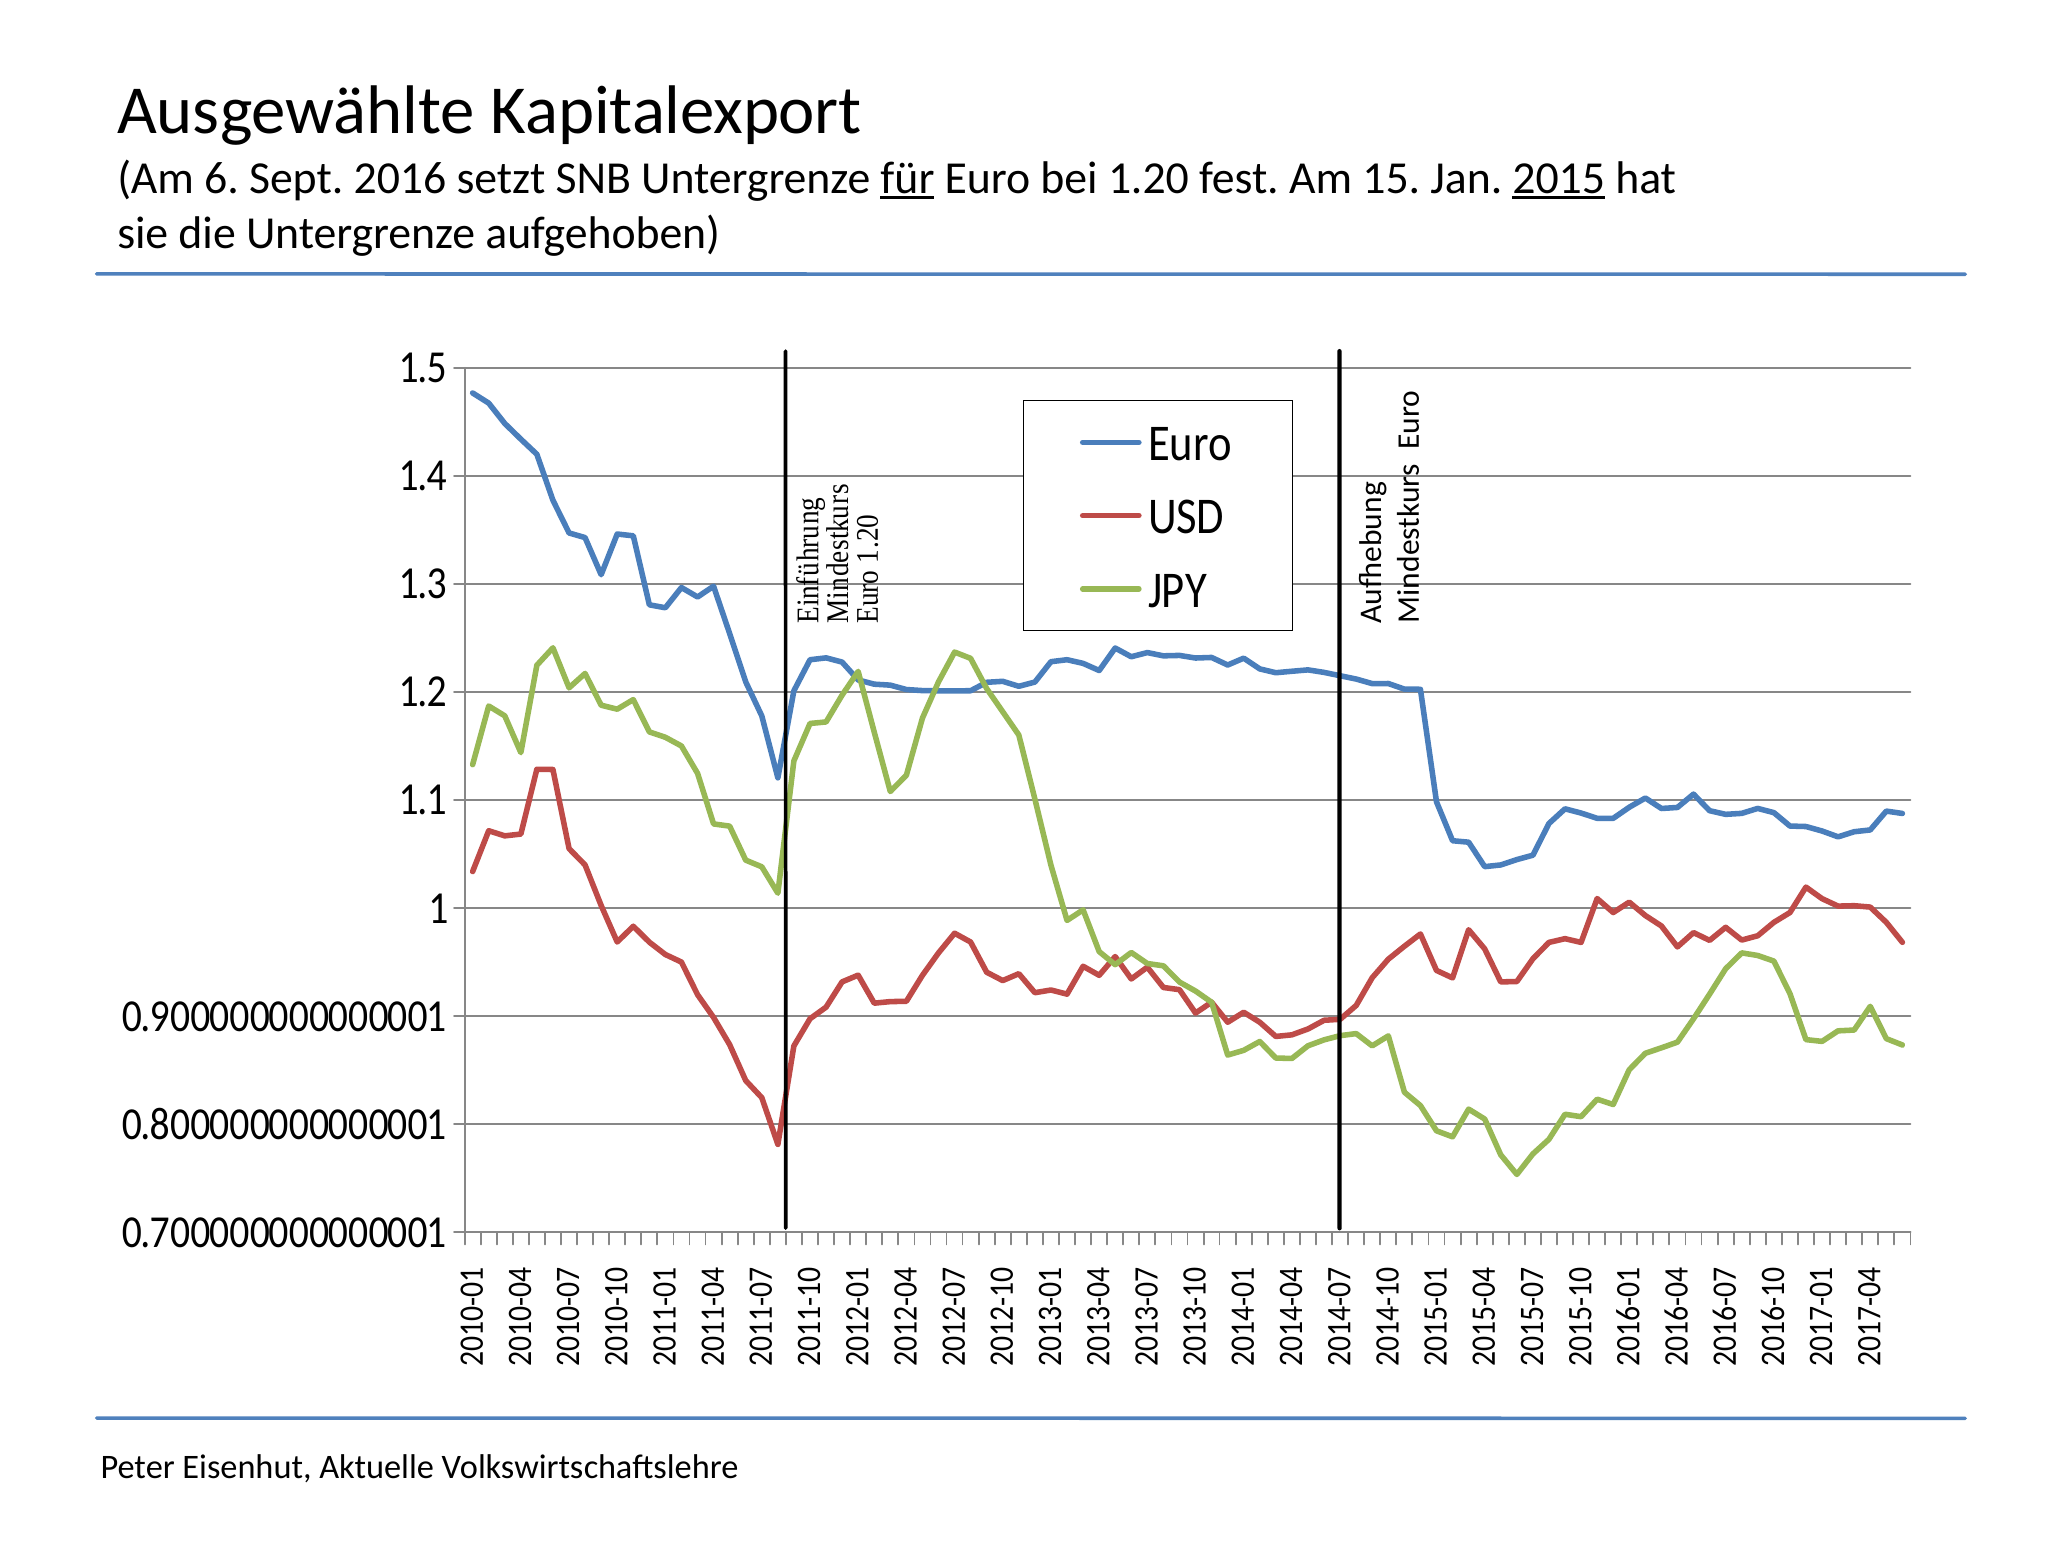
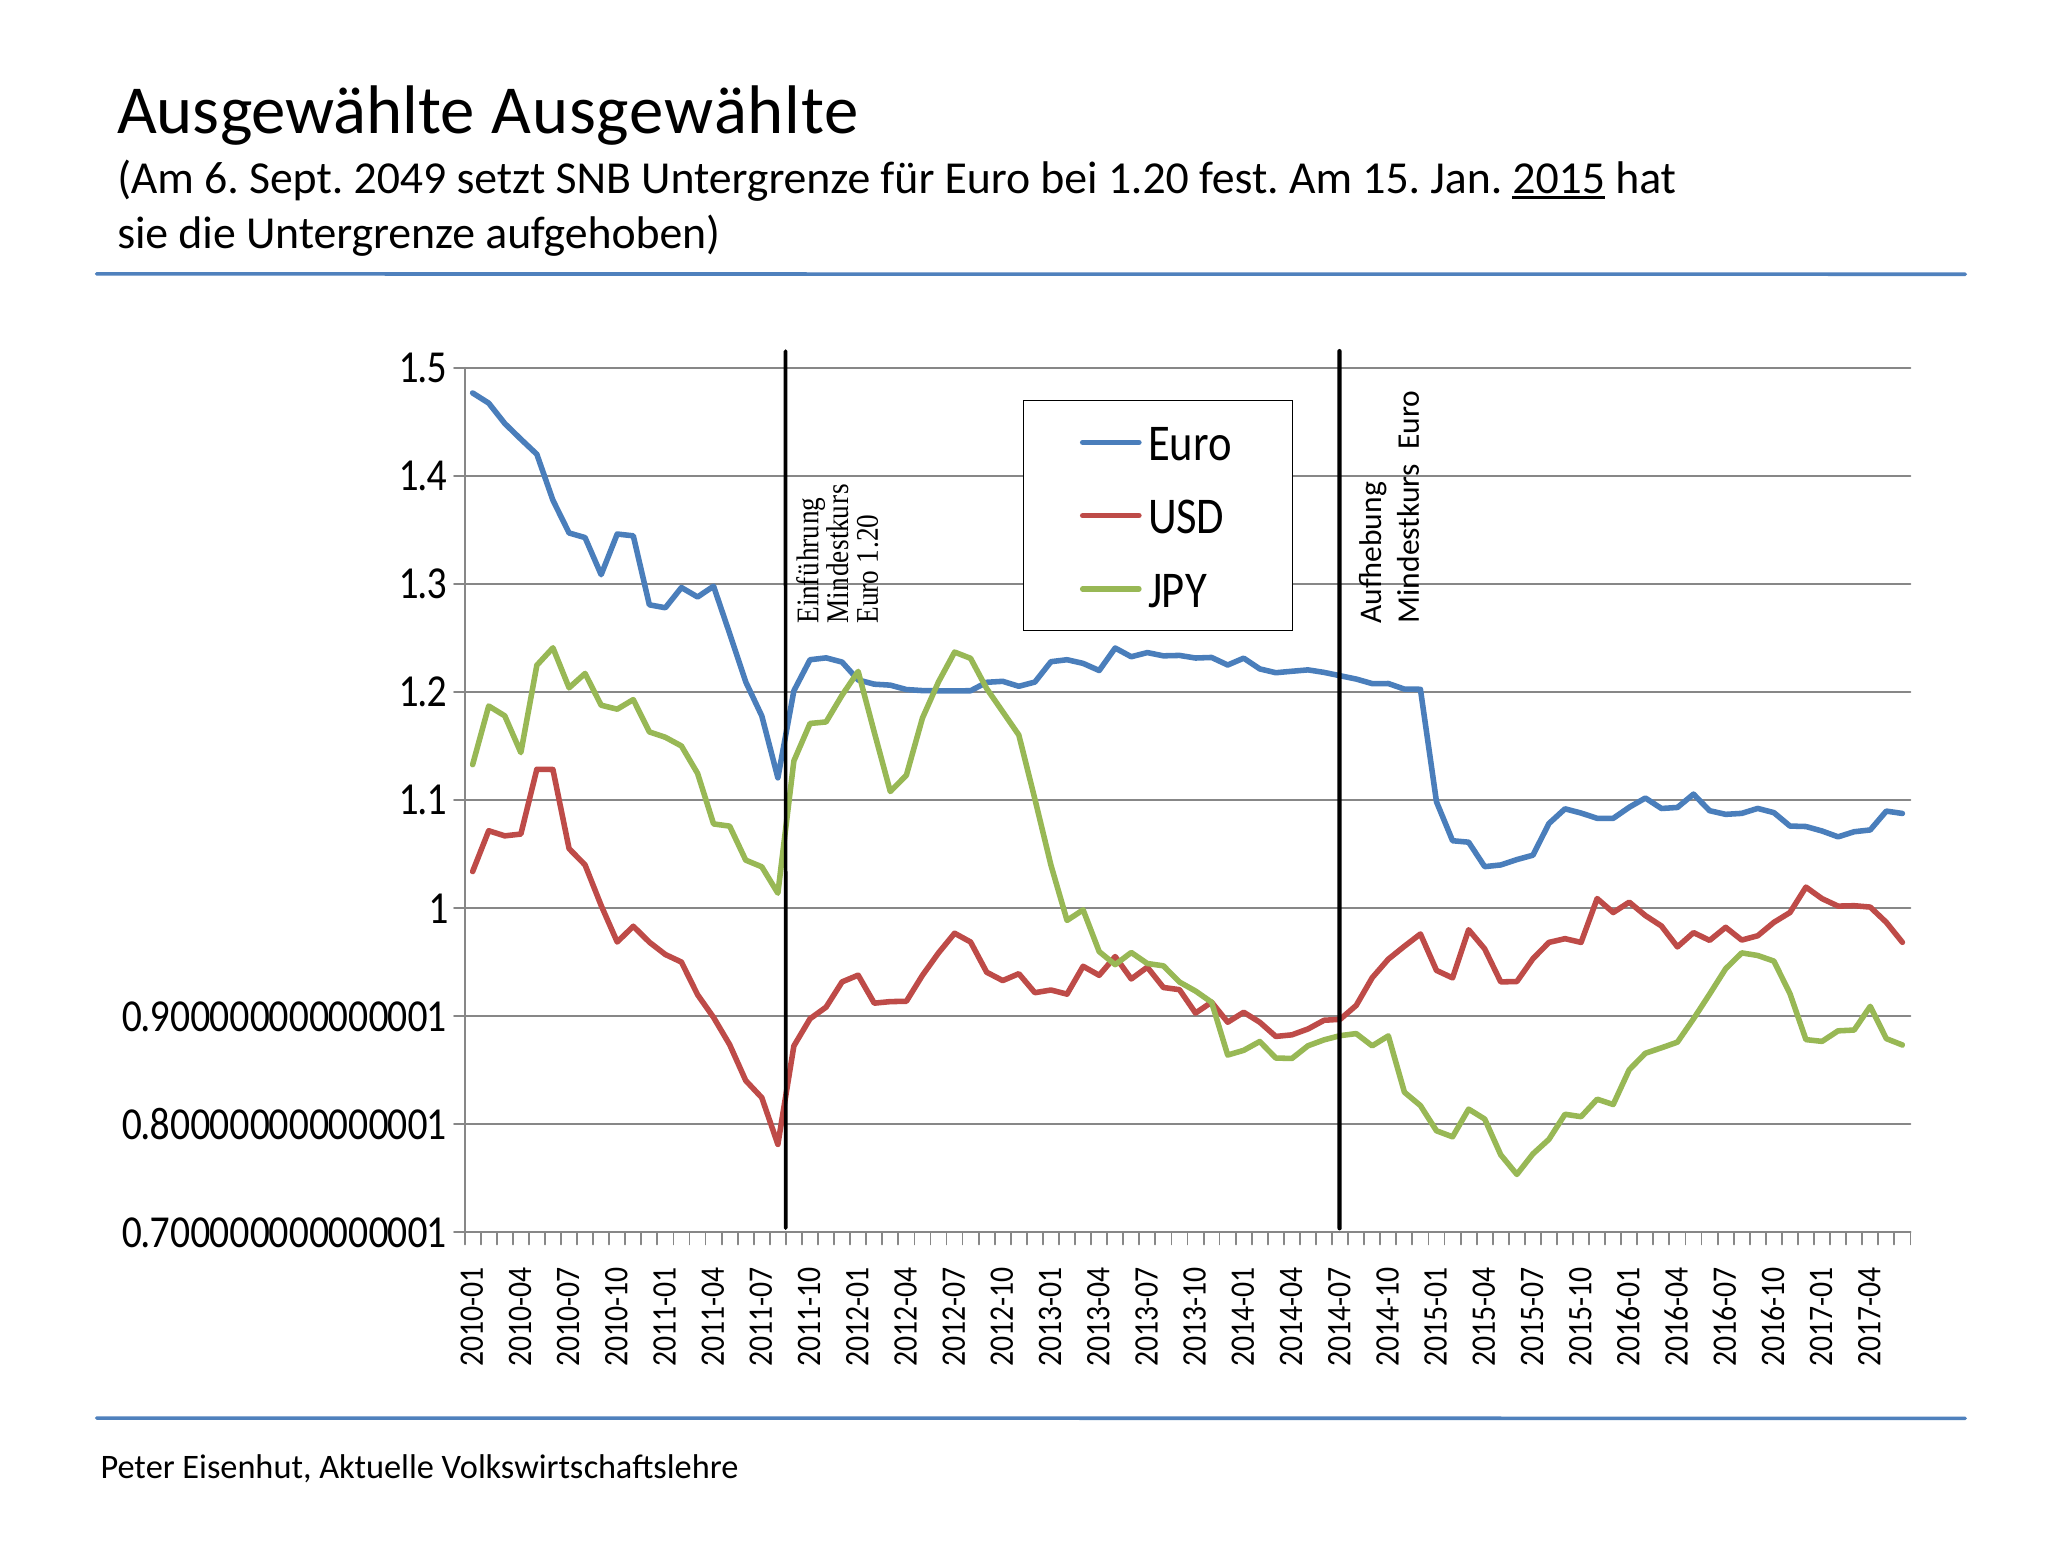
Ausgewählte Kapitalexport: Kapitalexport -> Ausgewählte (675, 111)
2016: 2016 -> 2049 (400, 178)
für underline: present -> none (907, 178)
